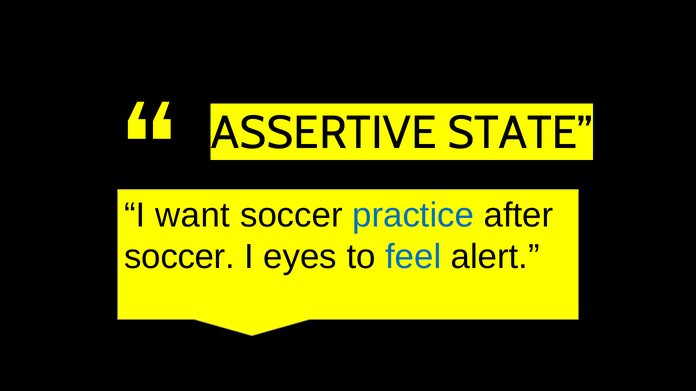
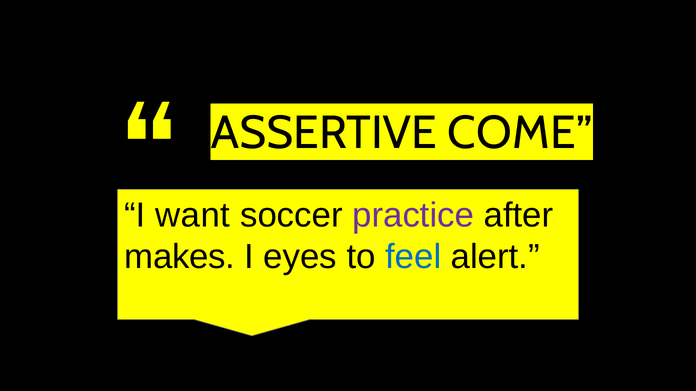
STATE: STATE -> COME (520, 133)
practice colour: blue -> purple (413, 215)
soccer: soccer -> makes (180, 257)
